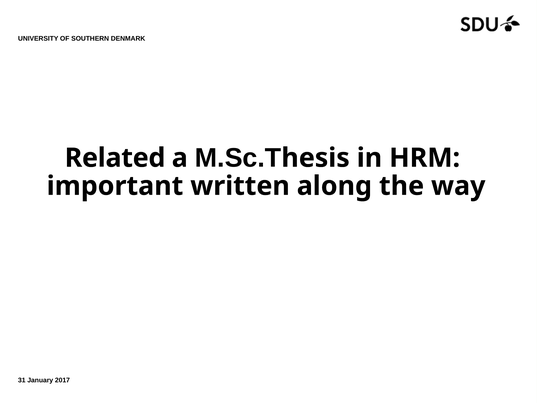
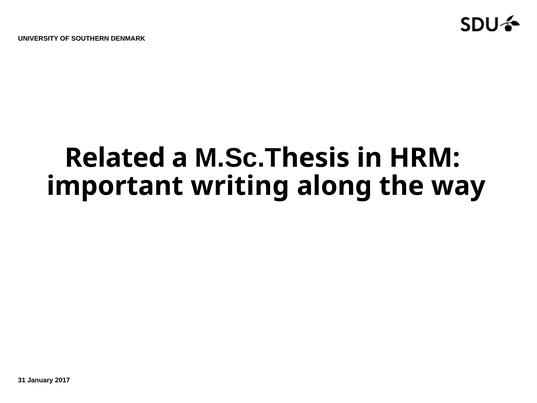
written: written -> writing (240, 186)
